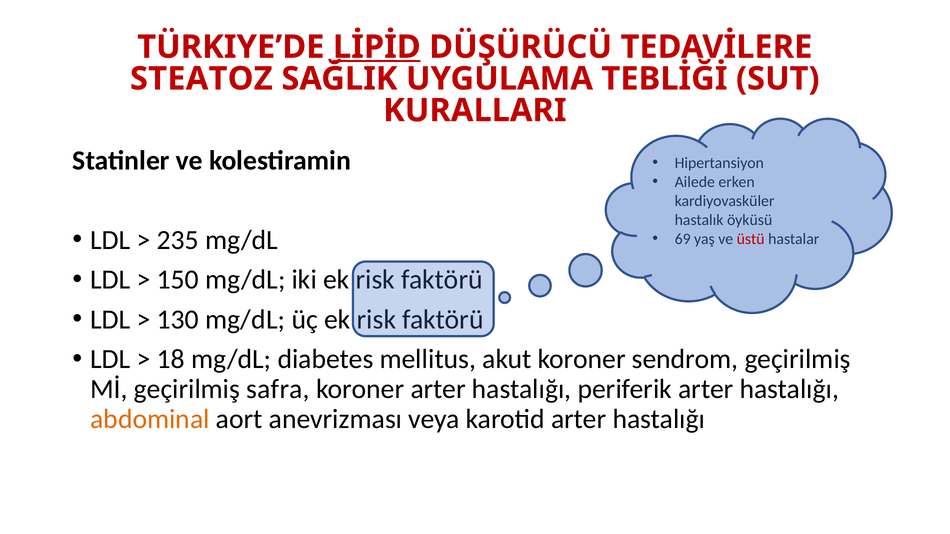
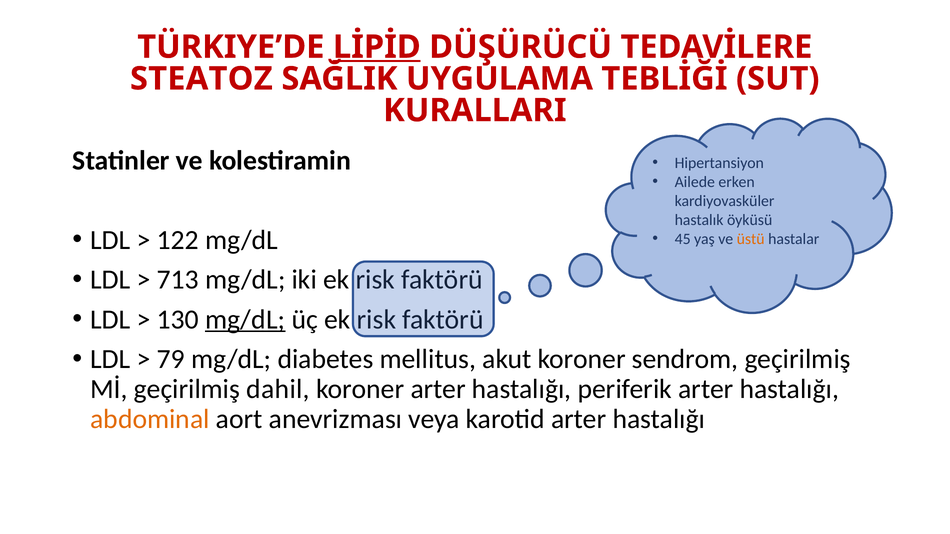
235: 235 -> 122 (178, 240)
69: 69 -> 45 (683, 239)
üstü colour: red -> orange (751, 239)
150: 150 -> 713 (178, 280)
mg/dL underline: none -> present (245, 320)
18: 18 -> 79 (171, 359)
safra: safra -> dahil (278, 389)
